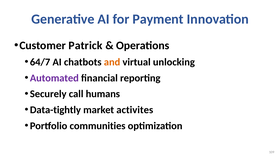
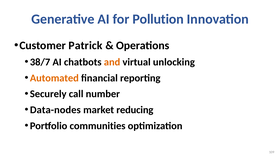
Payment: Payment -> Pollution (158, 19)
64/7: 64/7 -> 38/7 (40, 62)
Automated colour: purple -> orange (54, 78)
humans: humans -> number (103, 94)
Data-tightly: Data-tightly -> Data-nodes (55, 110)
activites: activites -> reducing (135, 110)
